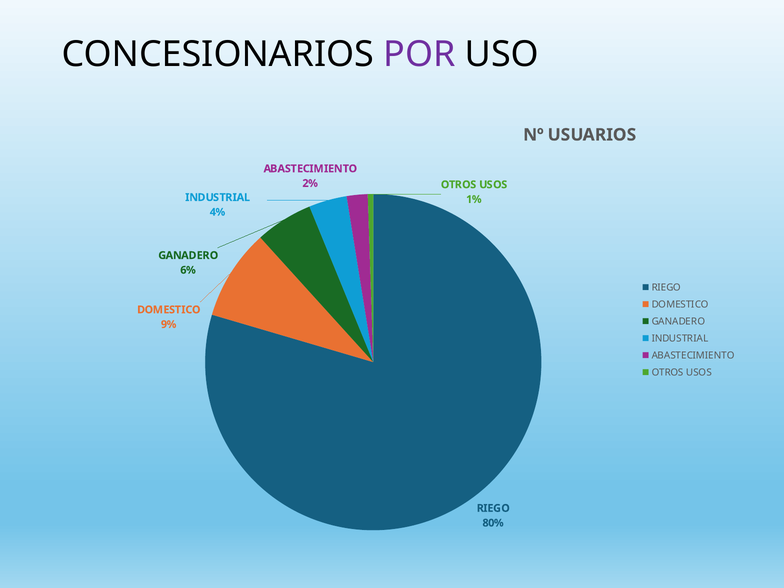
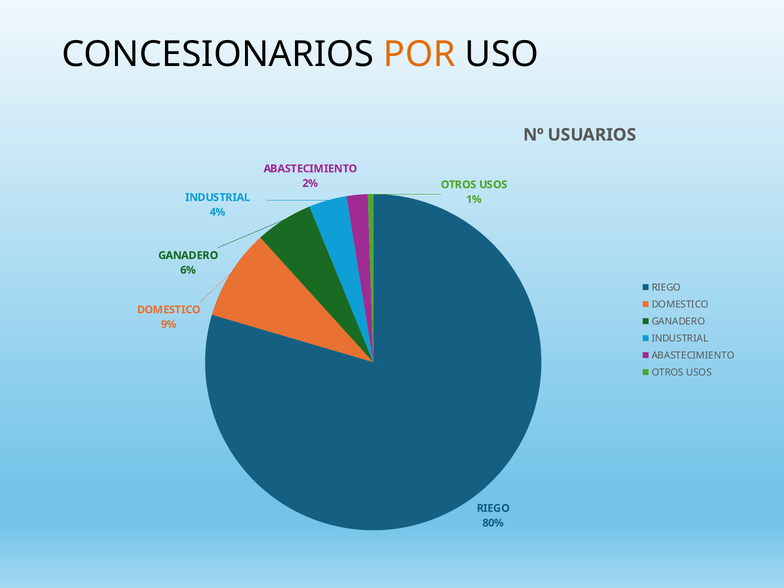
POR colour: purple -> orange (420, 54)
